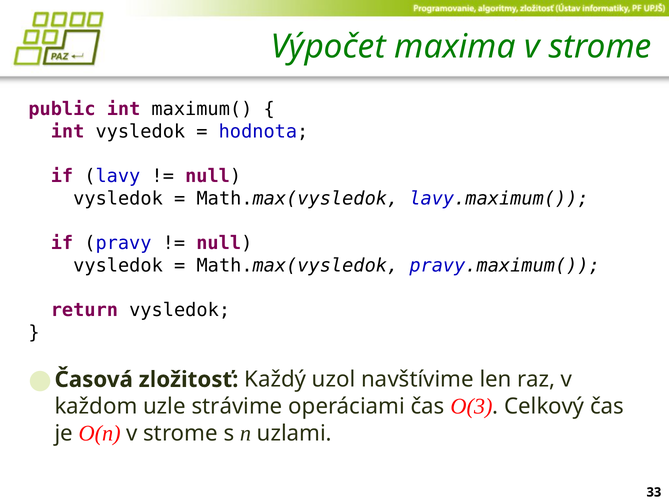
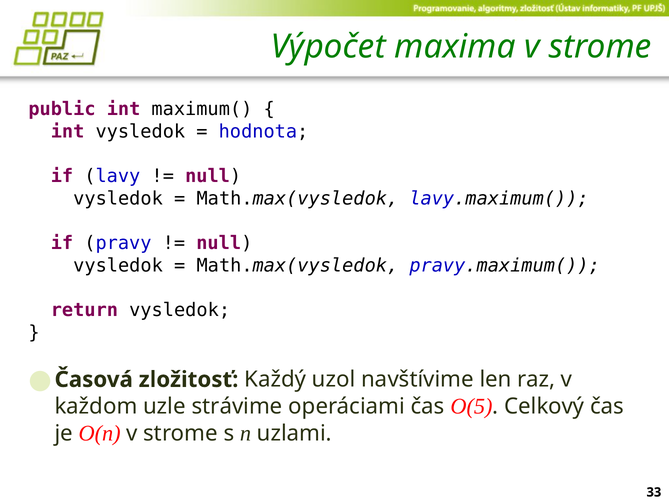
O(3: O(3 -> O(5 (471, 406)
